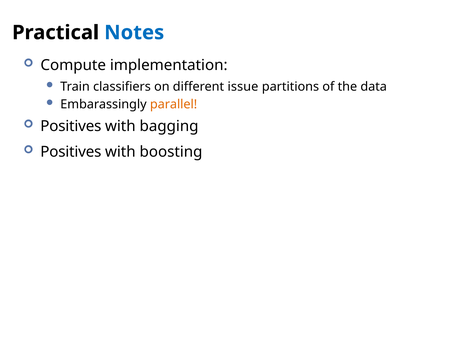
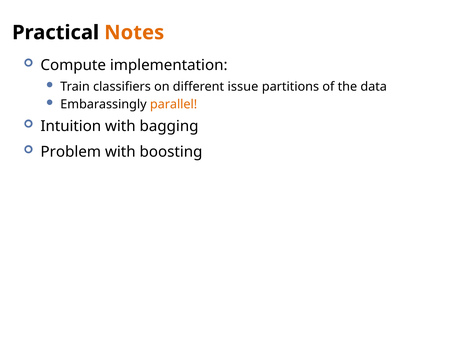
Notes colour: blue -> orange (134, 33)
Positives: Positives -> Intuition (71, 126)
Positives: Positives -> Problem (71, 152)
